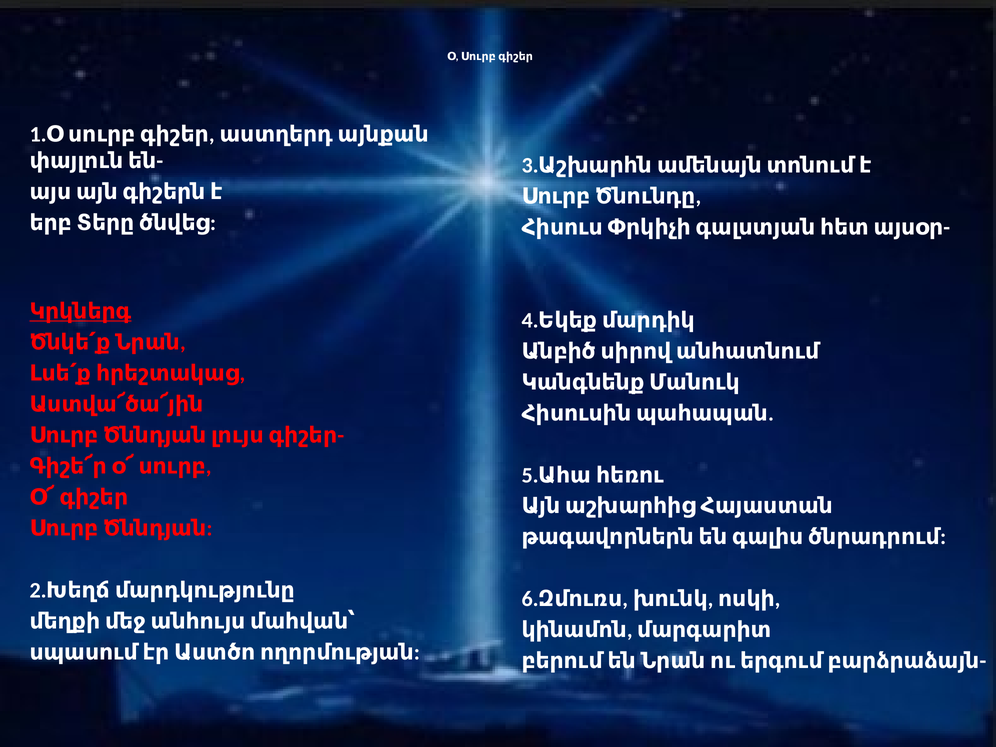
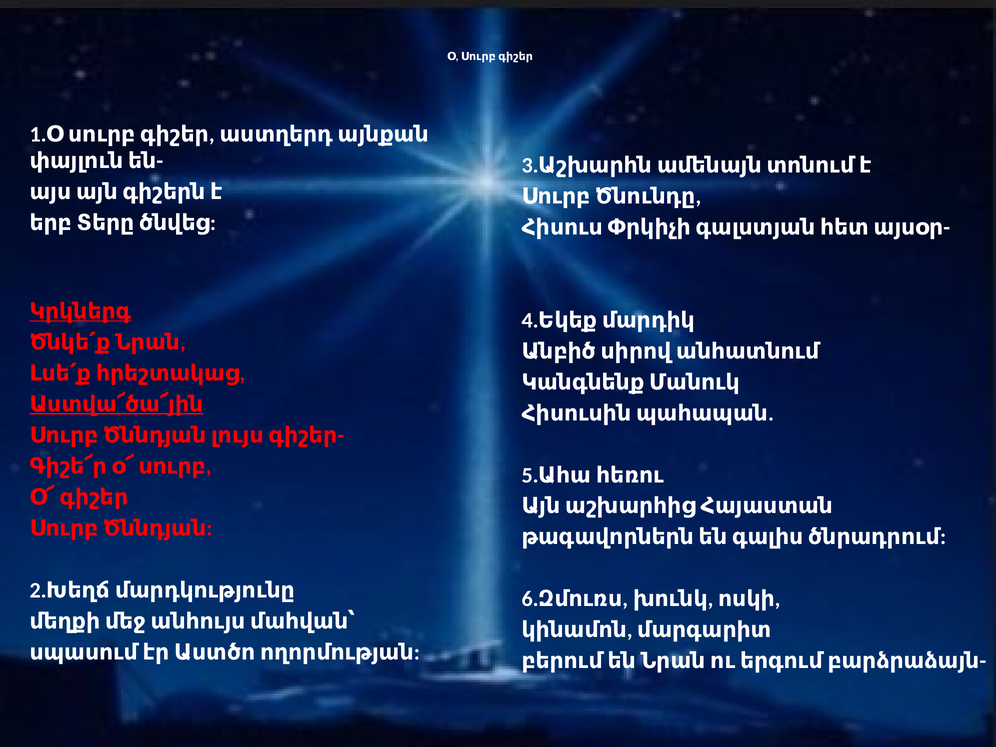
Աստվա՜ծա՜յին underline: none -> present (116, 404)
